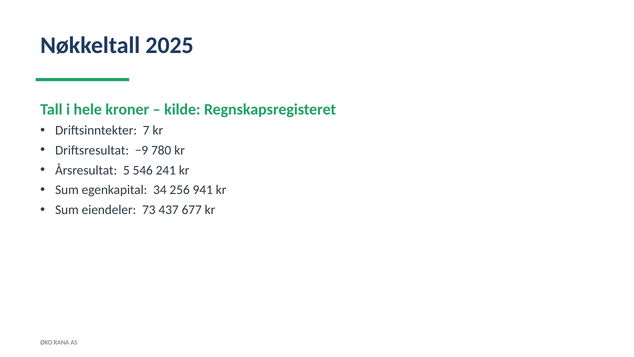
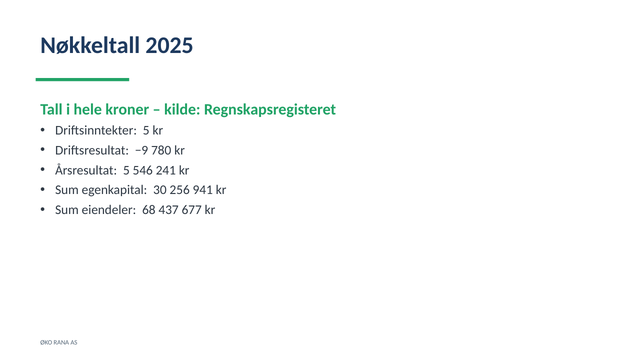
Driftsinntekter 7: 7 -> 5 (146, 130)
34: 34 -> 30 (160, 190)
73: 73 -> 68 (149, 210)
